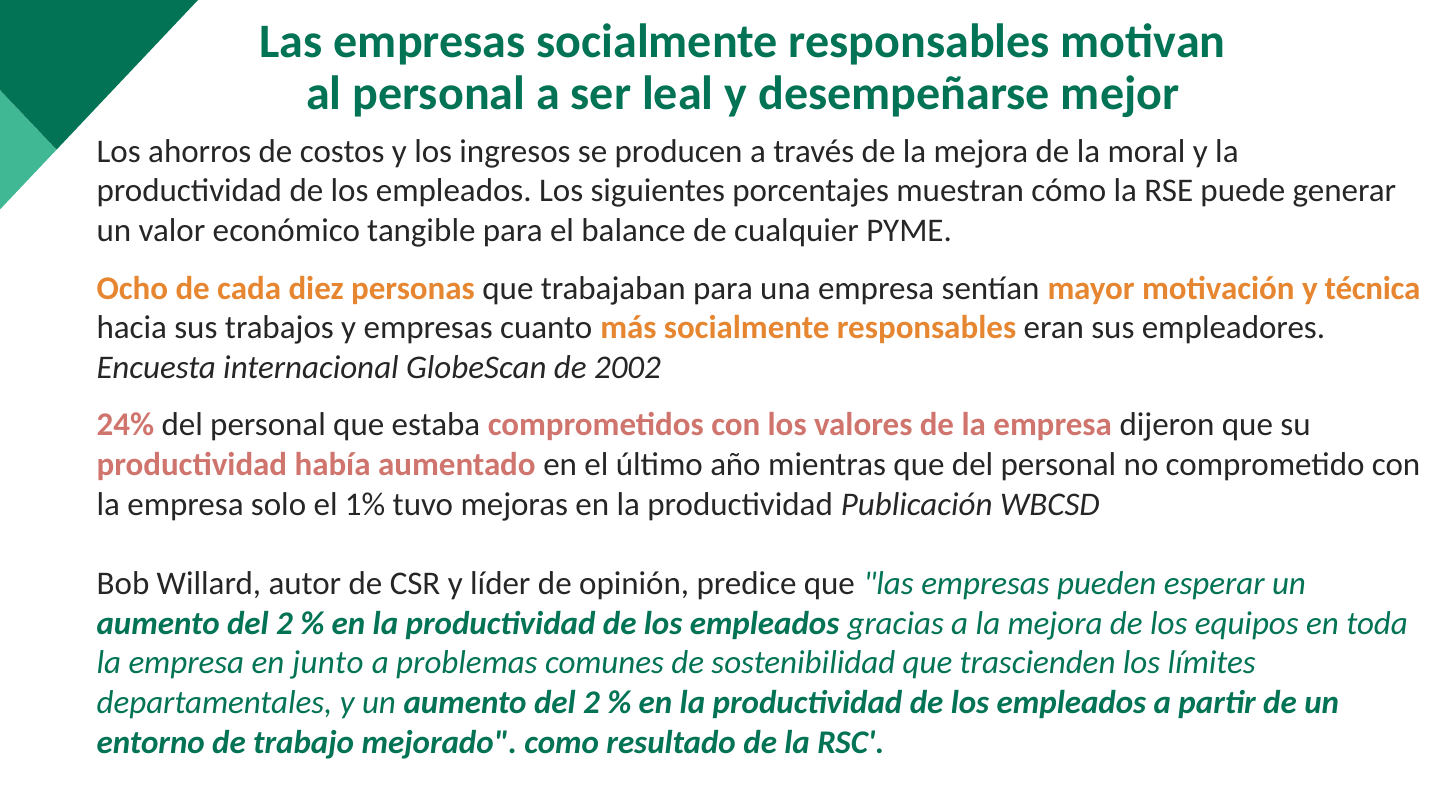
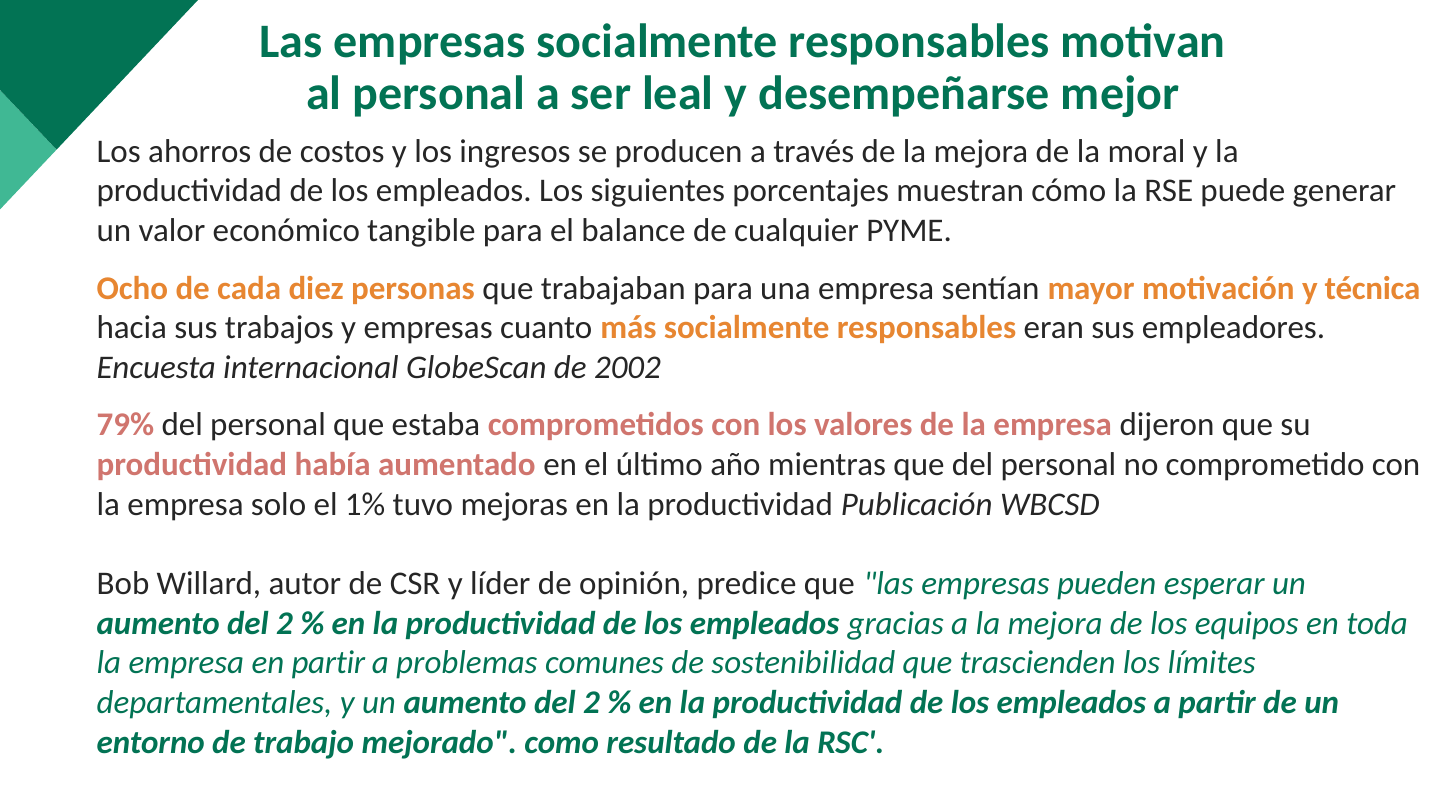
24%: 24% -> 79% (125, 425)
en junto: junto -> partir (328, 663)
